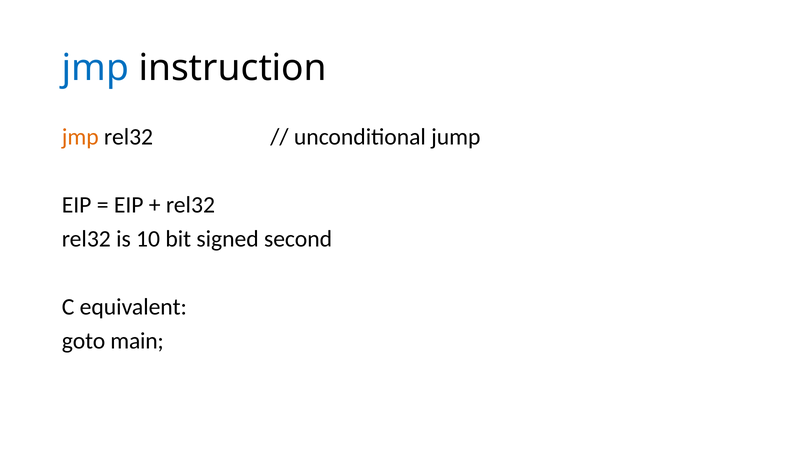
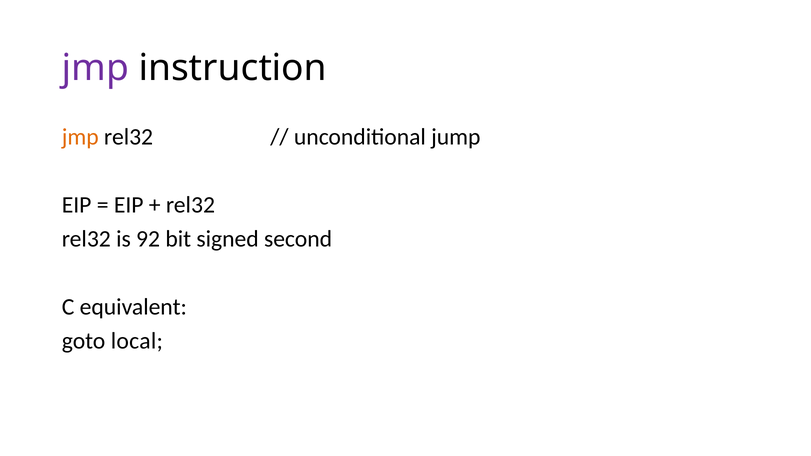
jmp colour: blue -> purple (95, 68)
10: 10 -> 92 (148, 239)
main: main -> local (137, 341)
